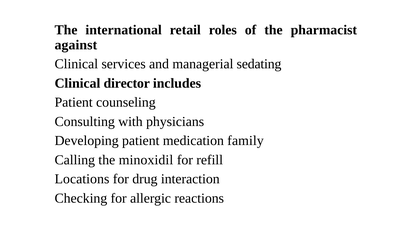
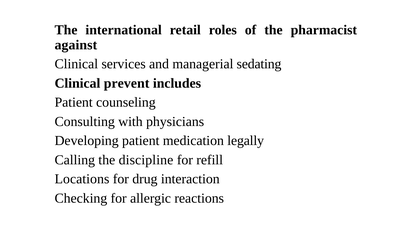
director: director -> prevent (127, 83)
family: family -> legally (246, 141)
minoxidil: minoxidil -> discipline (146, 160)
